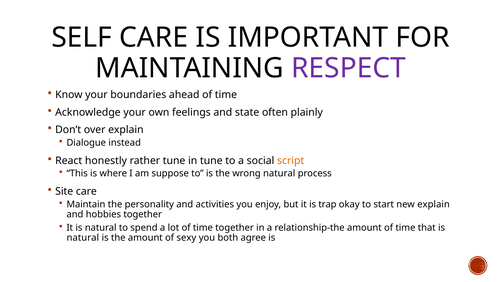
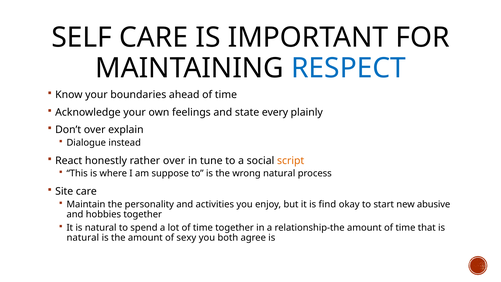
RESPECT colour: purple -> blue (349, 68)
often: often -> every (275, 112)
rather tune: tune -> over (174, 161)
trap: trap -> find (327, 204)
new explain: explain -> abusive (434, 204)
